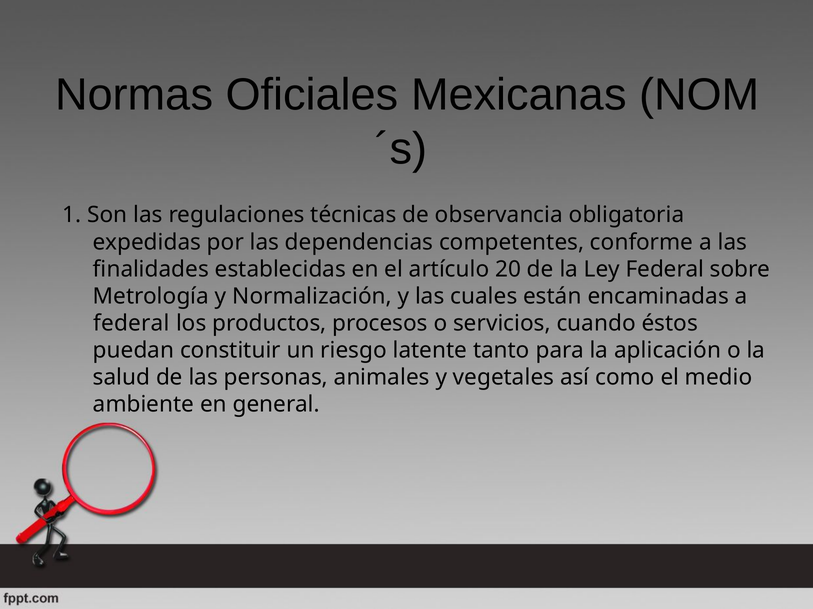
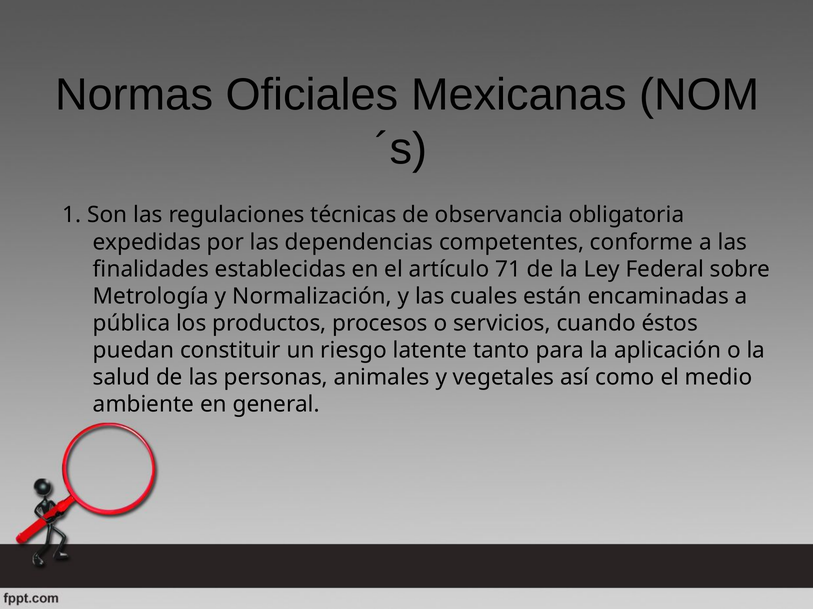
20: 20 -> 71 (508, 269)
federal: federal -> pública (132, 324)
